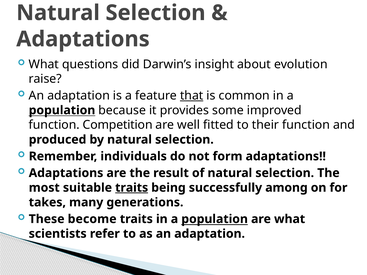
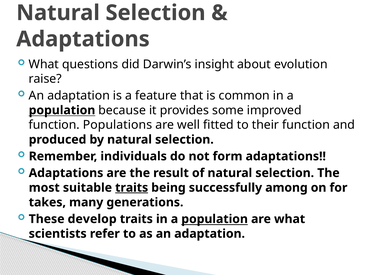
that underline: present -> none (192, 96)
Competition: Competition -> Populations (118, 125)
become: become -> develop (92, 219)
